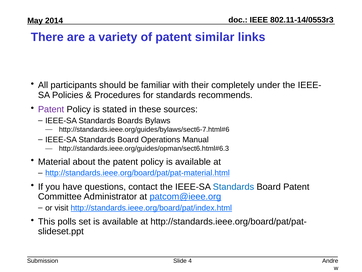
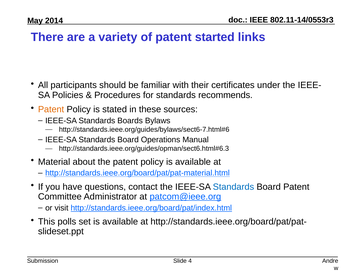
similar: similar -> started (215, 37)
completely: completely -> certificates (233, 85)
Patent colour: purple -> orange (51, 109)
